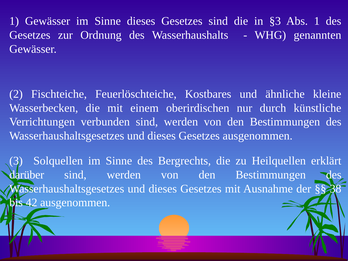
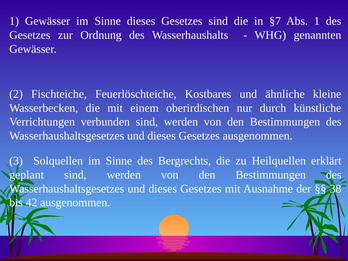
§3: §3 -> §7 (275, 21)
darüber: darüber -> geplant (27, 175)
